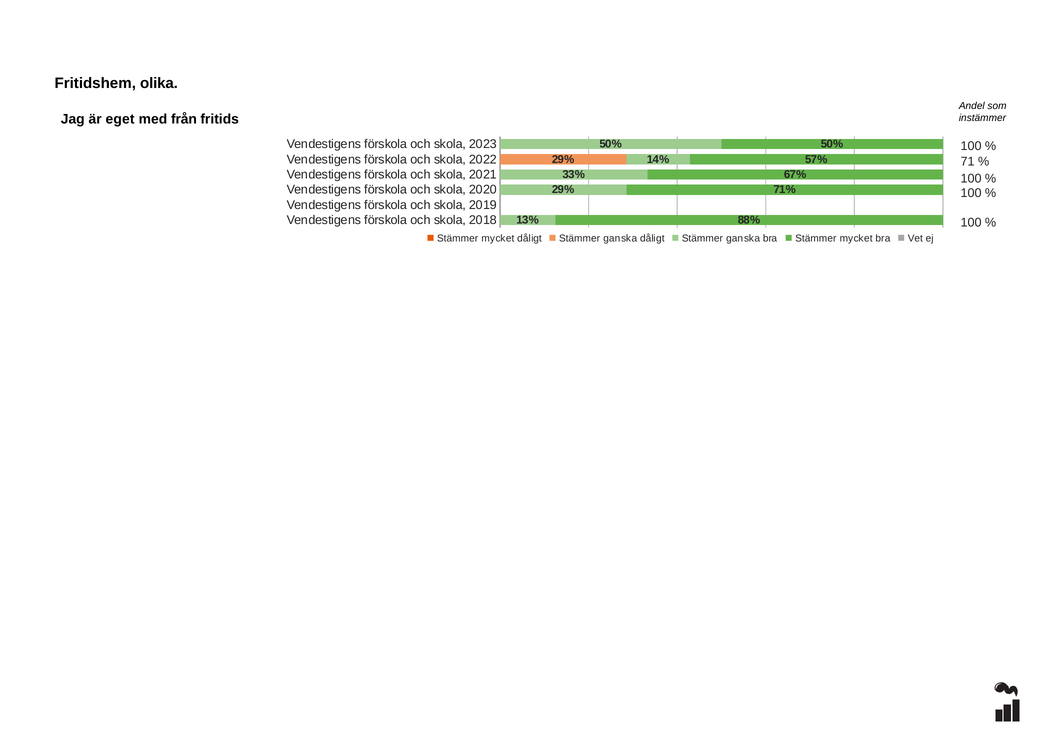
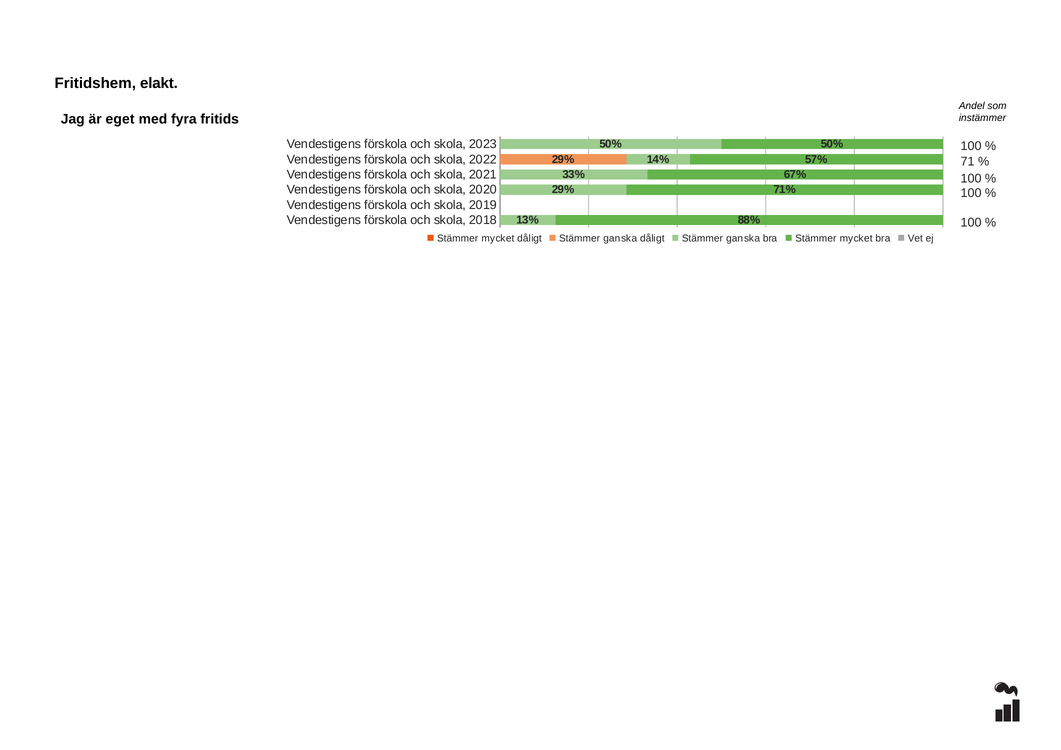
olika: olika -> elakt (159, 83)
från: från -> fyra (184, 119)
